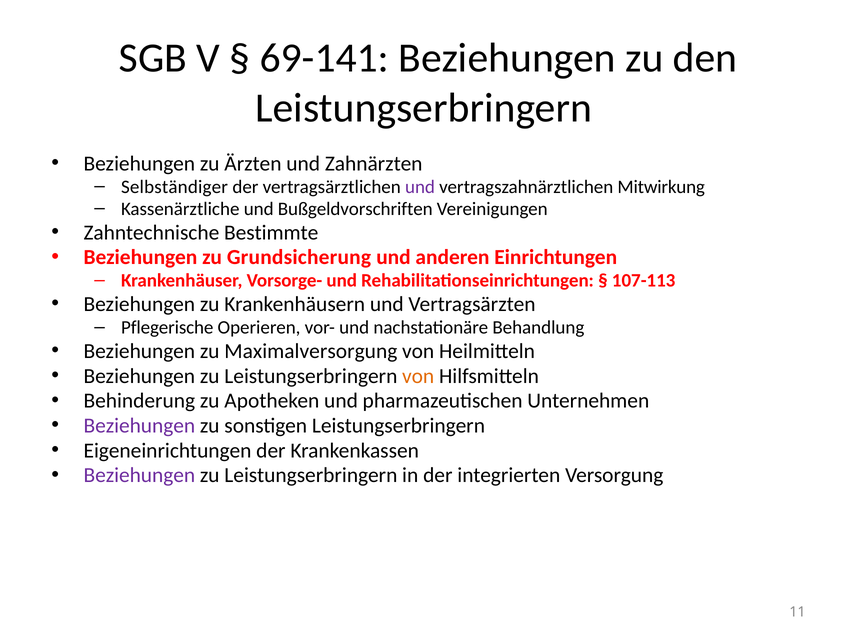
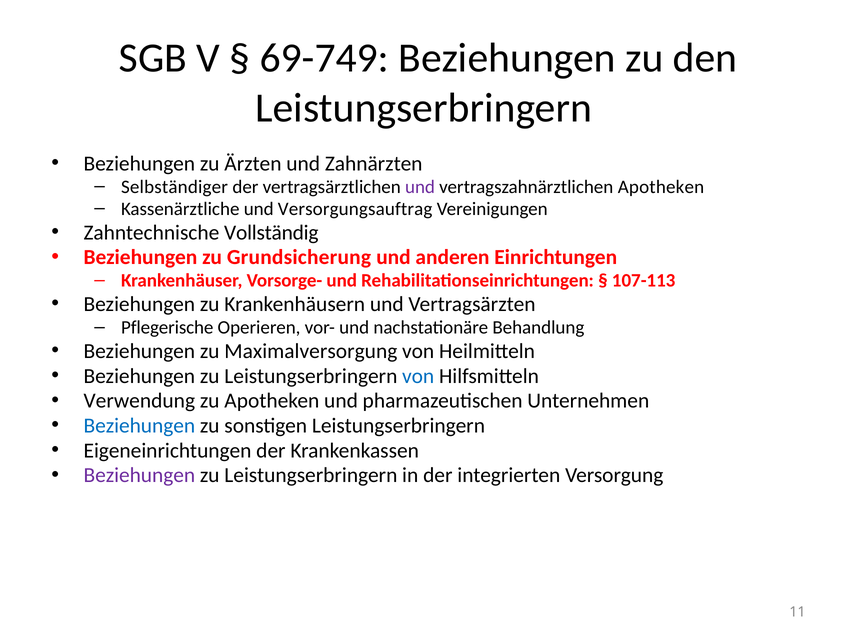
69-141: 69-141 -> 69-749 (324, 58)
vertragszahnärztlichen Mitwirkung: Mitwirkung -> Apotheken (661, 187)
Bußgeldvorschriften: Bußgeldvorschriften -> Versorgungsauftrag (355, 209)
Bestimmte: Bestimmte -> Vollständig (271, 233)
von colour: orange -> blue (418, 376)
Behinderung: Behinderung -> Verwendung (139, 401)
Beziehungen colour: purple -> blue (139, 426)
